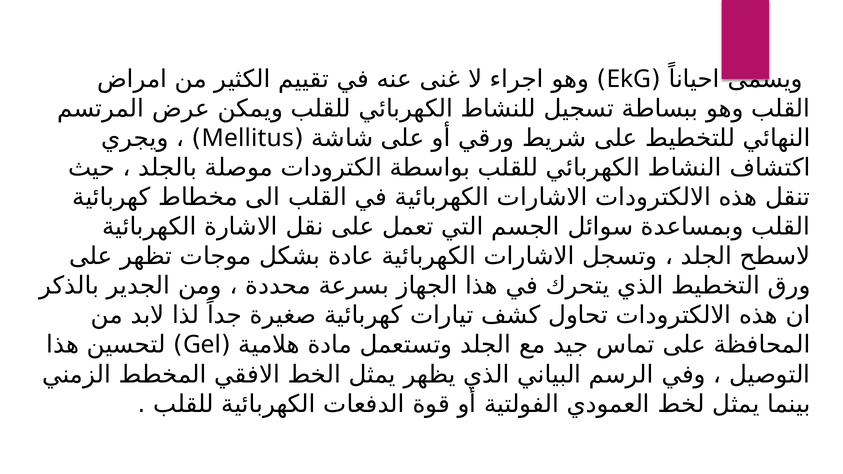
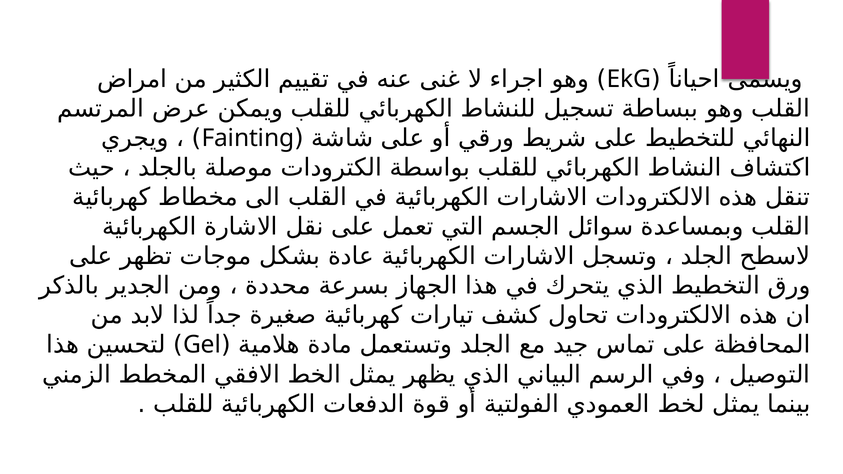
Mellitus: Mellitus -> Fainting (248, 138)
